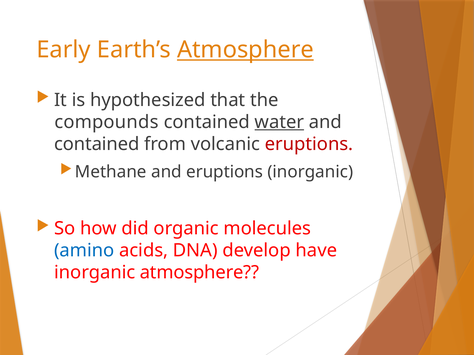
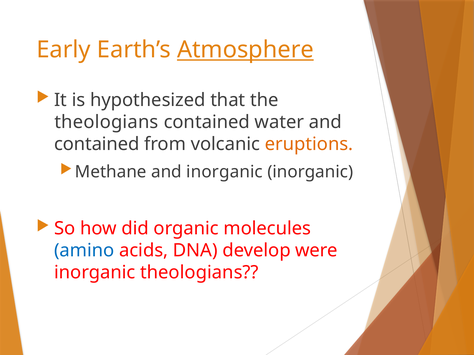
compounds: compounds -> theologians (106, 122)
water underline: present -> none (279, 122)
eruptions colour: red -> orange (309, 144)
and eruptions: eruptions -> inorganic (225, 172)
have: have -> were (316, 251)
inorganic atmosphere: atmosphere -> theologians (199, 273)
